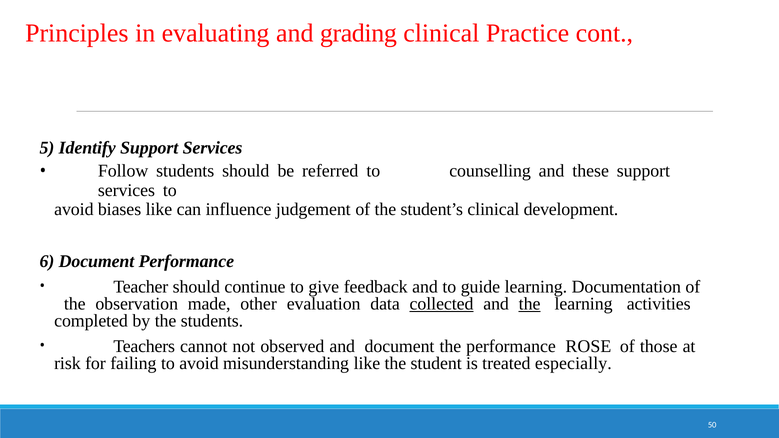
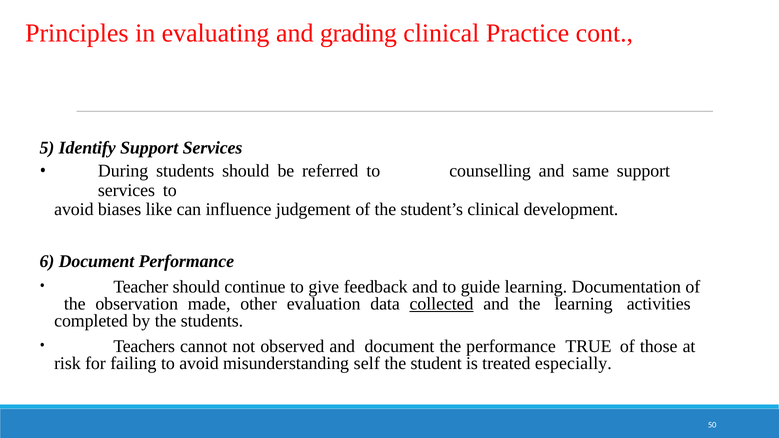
Follow: Follow -> During (123, 171)
these: these -> same (591, 171)
the underline: present -> none (530, 304)
ROSE: ROSE -> TRUE (589, 346)
misunderstanding like: like -> self (367, 363)
